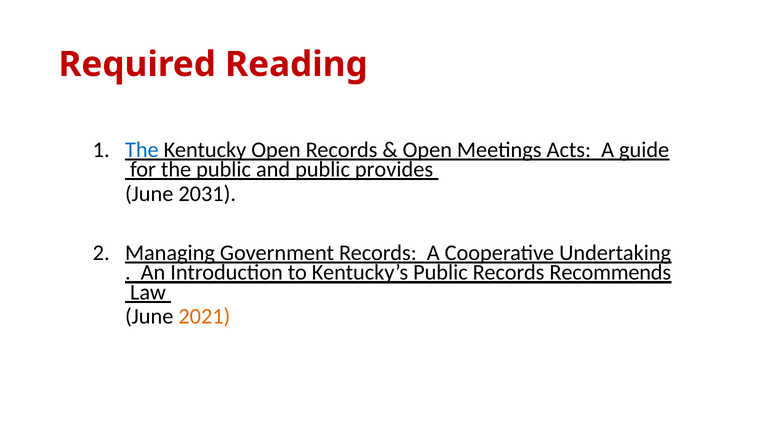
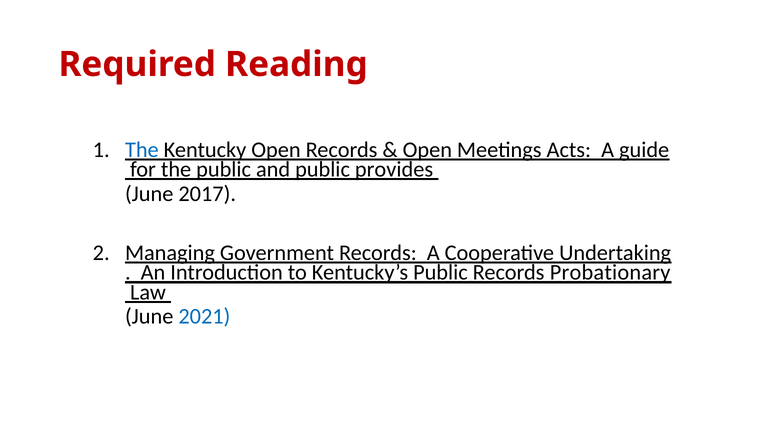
2031: 2031 -> 2017 (207, 194)
Recommends: Recommends -> Probationary (610, 273)
2021 colour: orange -> blue (204, 316)
